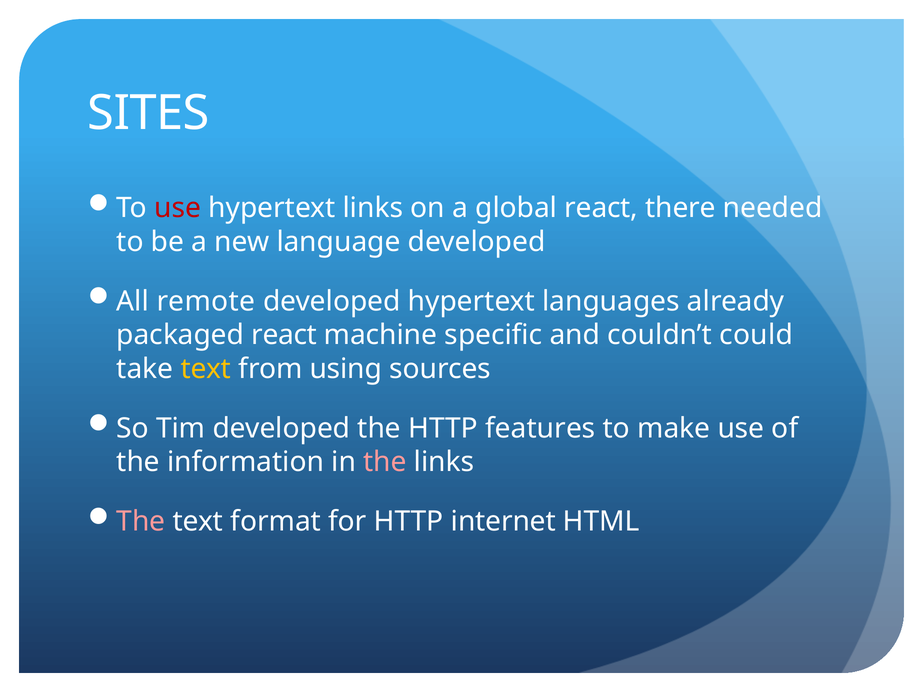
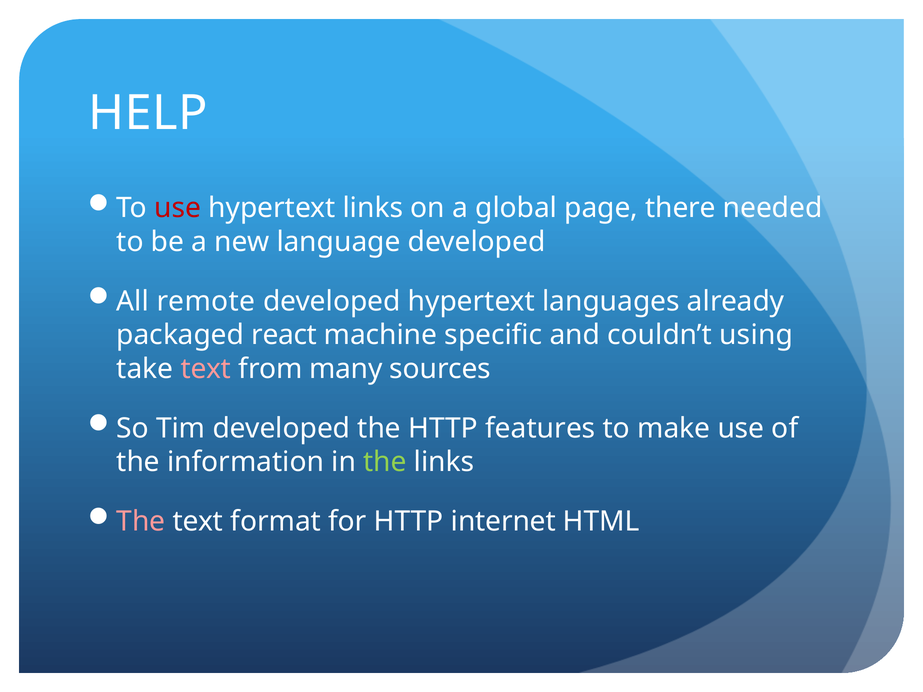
SITES: SITES -> HELP (148, 113)
global react: react -> page (601, 208)
could: could -> using (756, 335)
text colour: yellow -> pink (206, 369)
using: using -> many (346, 369)
the colour: pink -> light green (385, 462)
